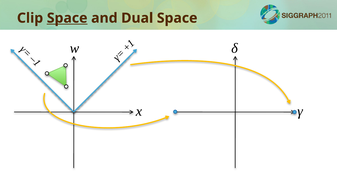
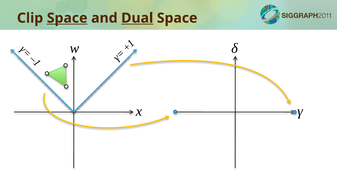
Dual underline: none -> present (137, 18)
